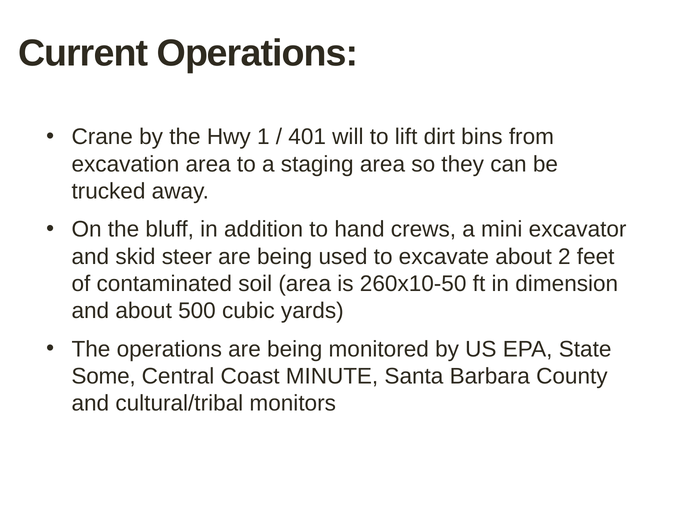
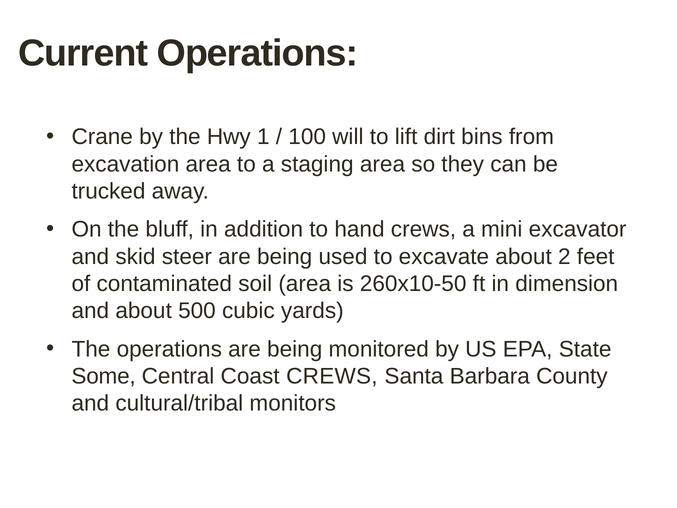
401: 401 -> 100 (307, 137)
Coast MINUTE: MINUTE -> CREWS (332, 376)
